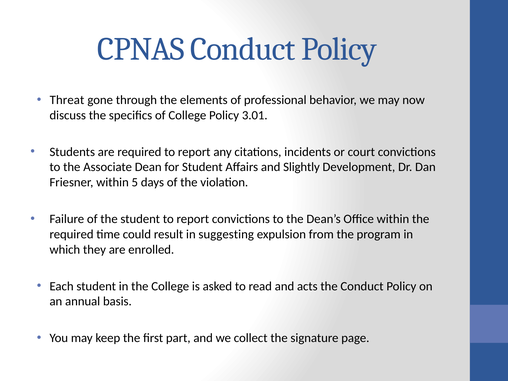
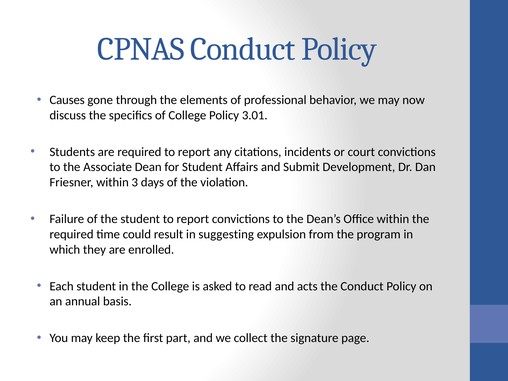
Threat: Threat -> Causes (67, 100)
Slightly: Slightly -> Submit (301, 167)
5: 5 -> 3 (135, 182)
